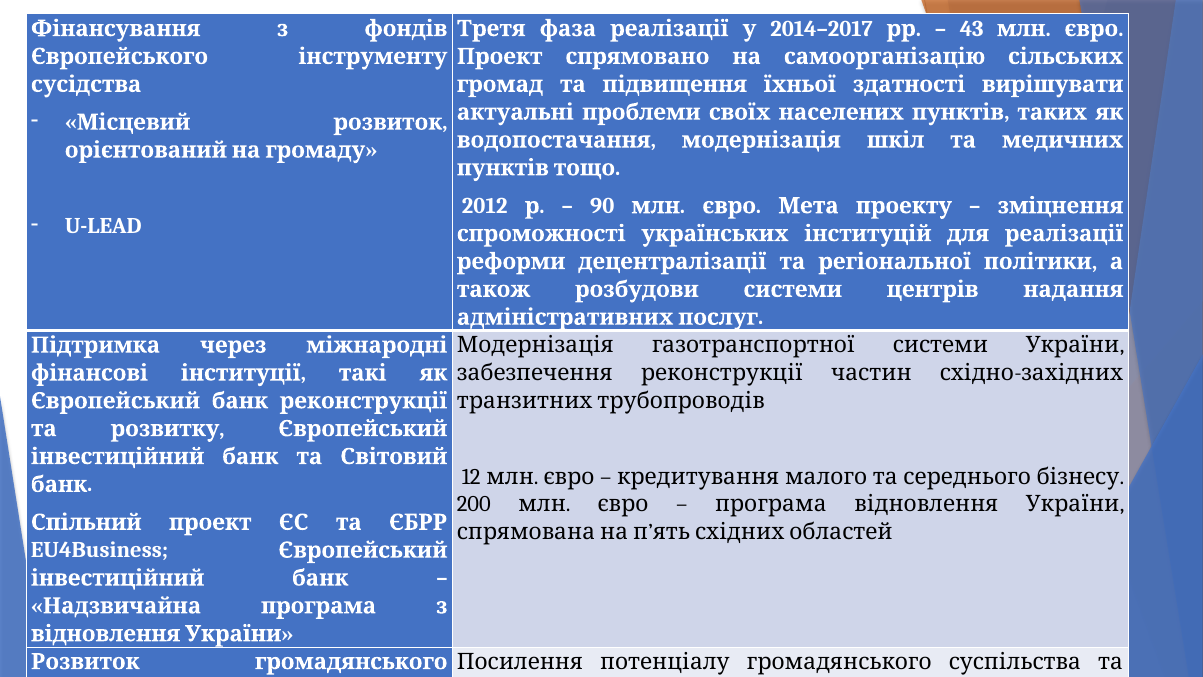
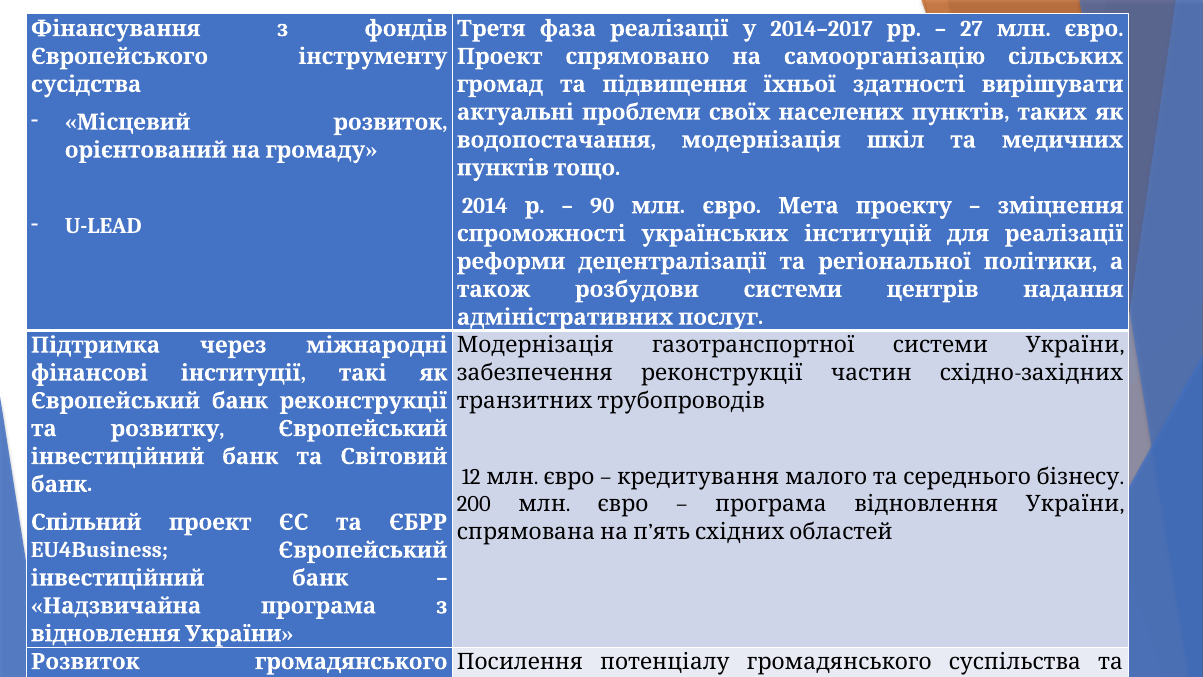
43: 43 -> 27 (971, 29)
2012: 2012 -> 2014 (485, 206)
